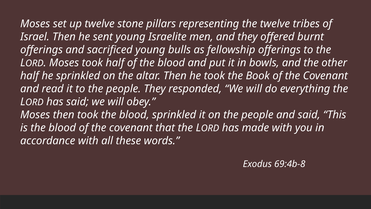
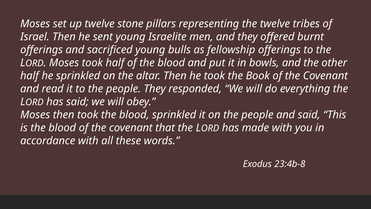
69:4b-8: 69:4b-8 -> 23:4b-8 (290, 164)
